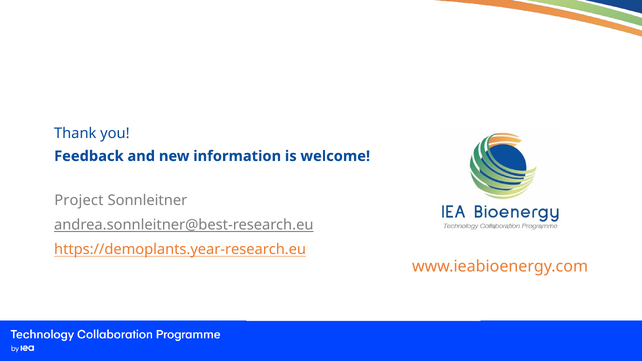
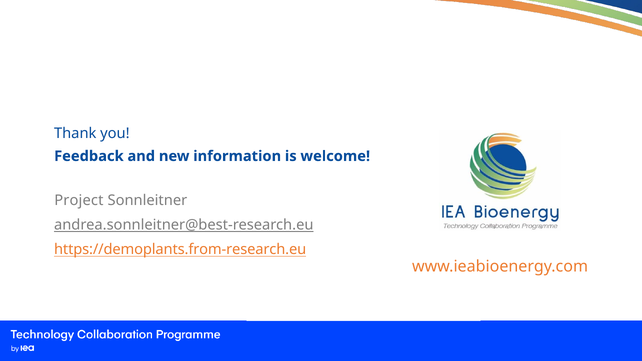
https://demoplants.year-research.eu: https://demoplants.year-research.eu -> https://demoplants.from-research.eu (180, 250)
